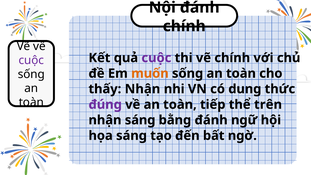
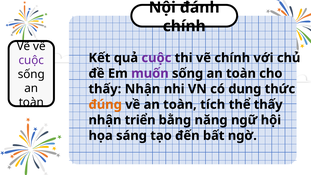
muốn colour: orange -> purple (150, 73)
đúng colour: purple -> orange (105, 104)
tiếp: tiếp -> tích (213, 104)
thể trên: trên -> thấy (268, 104)
nhận sáng: sáng -> triển (140, 120)
bằng đánh: đánh -> năng (211, 120)
